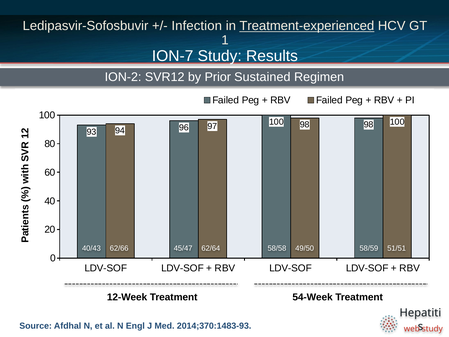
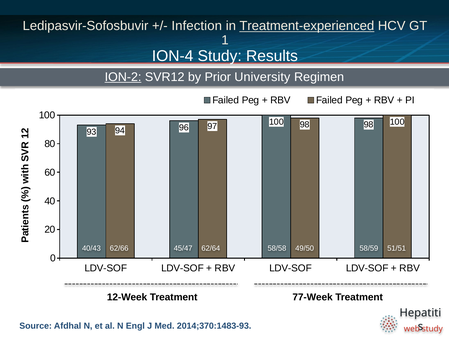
ION-7: ION-7 -> ION-4 (173, 56)
ION-2 underline: none -> present (123, 77)
Sustained: Sustained -> University (262, 77)
54-Week: 54-Week -> 77-Week (313, 297)
